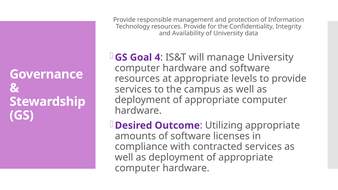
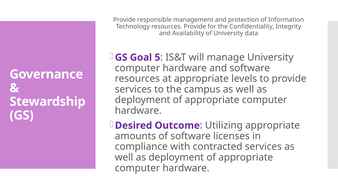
4: 4 -> 5 (157, 57)
